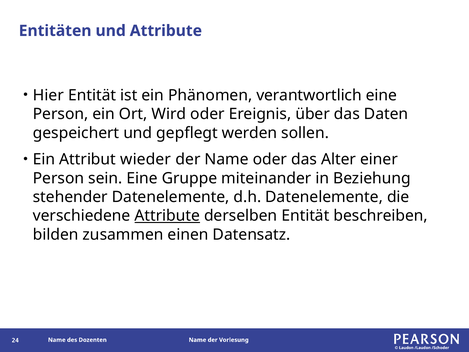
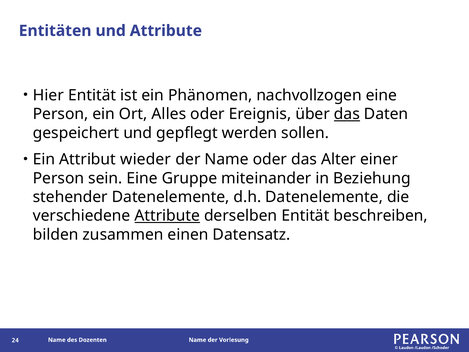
verantwortlich: verantwortlich -> nachvollzogen (309, 95)
Wird: Wird -> Alles (169, 114)
das underline: none -> present (347, 114)
